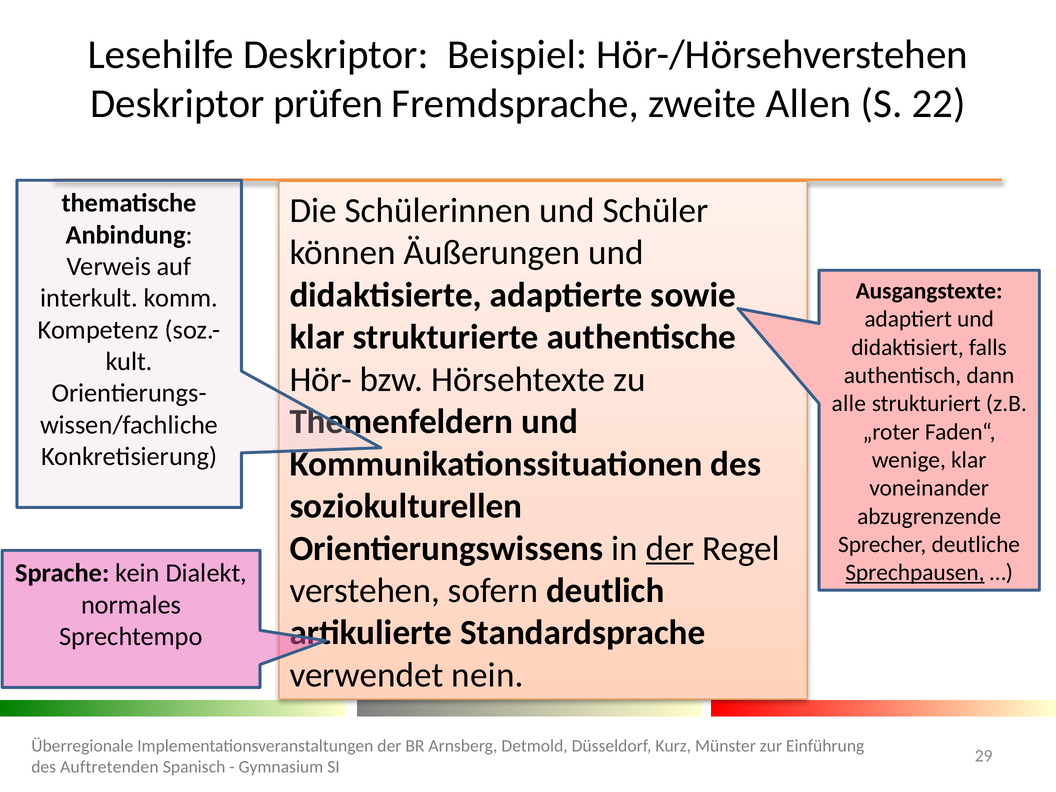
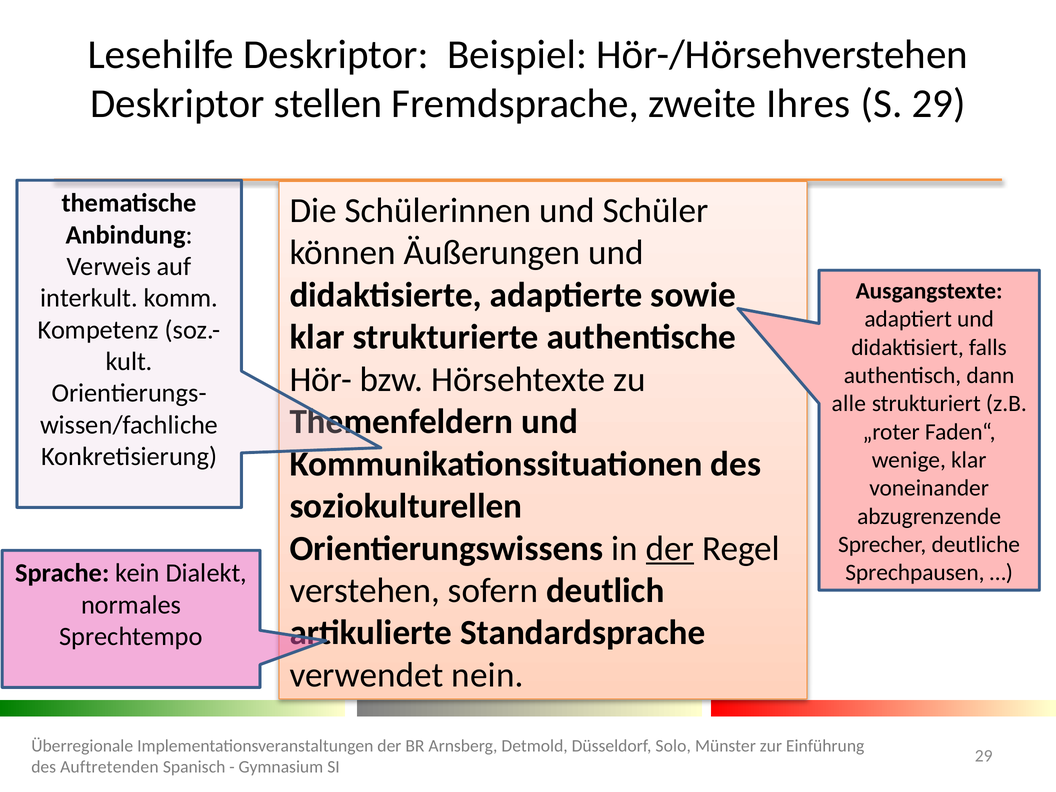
prüfen: prüfen -> stellen (328, 104)
Allen: Allen -> Ihres (808, 104)
S 22: 22 -> 29 (939, 104)
Sprechpausen underline: present -> none (915, 573)
Kurz: Kurz -> Solo (673, 746)
